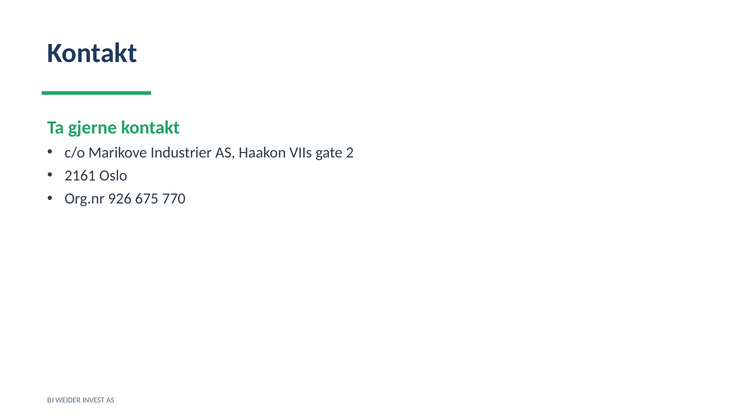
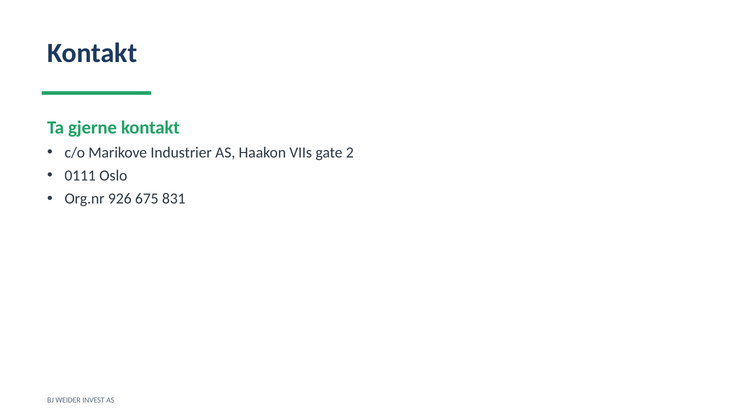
2161: 2161 -> 0111 (80, 176)
770: 770 -> 831 (174, 199)
